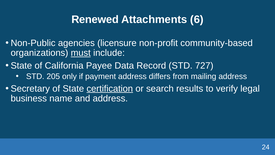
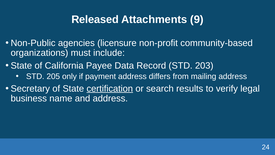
Renewed: Renewed -> Released (95, 19)
6: 6 -> 9 (197, 19)
must underline: present -> none (81, 53)
727: 727 -> 203 (204, 66)
